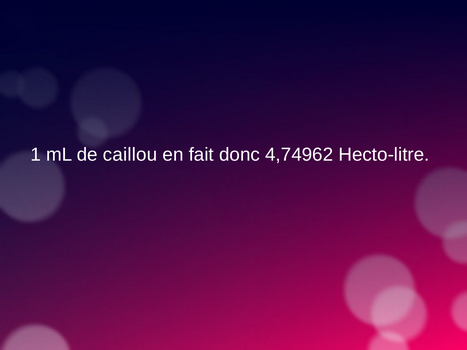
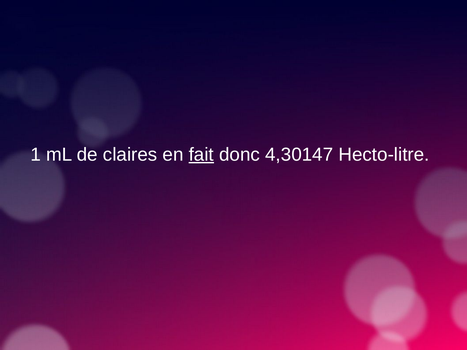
caillou: caillou -> claires (130, 155)
fait underline: none -> present (201, 155)
4,74962: 4,74962 -> 4,30147 (299, 155)
